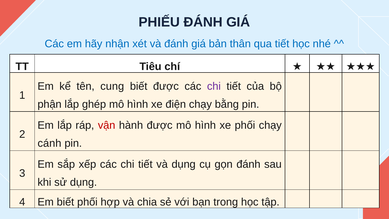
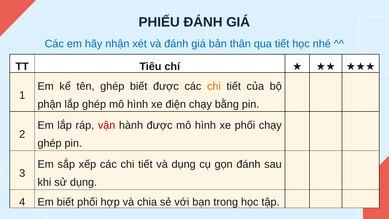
tên cung: cung -> ghép (112, 86)
chi colour: purple -> orange (214, 86)
cánh: cánh -> ghép (50, 143)
